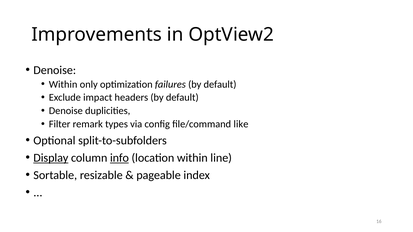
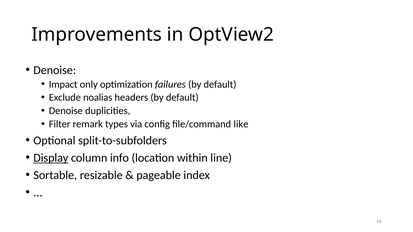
Within: Within -> Impact (63, 84)
impact: impact -> noalias (98, 98)
info underline: present -> none (119, 158)
